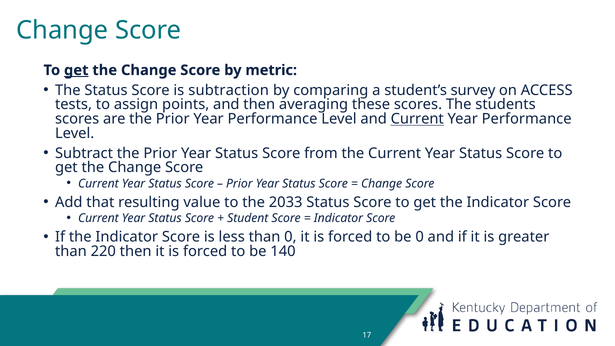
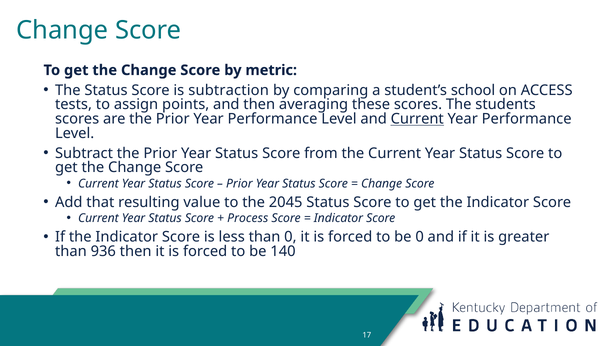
get underline: present -> none (76, 70)
survey: survey -> school (473, 90)
2033: 2033 -> 2045 (286, 202)
Student: Student -> Process (248, 218)
220: 220 -> 936 (103, 251)
